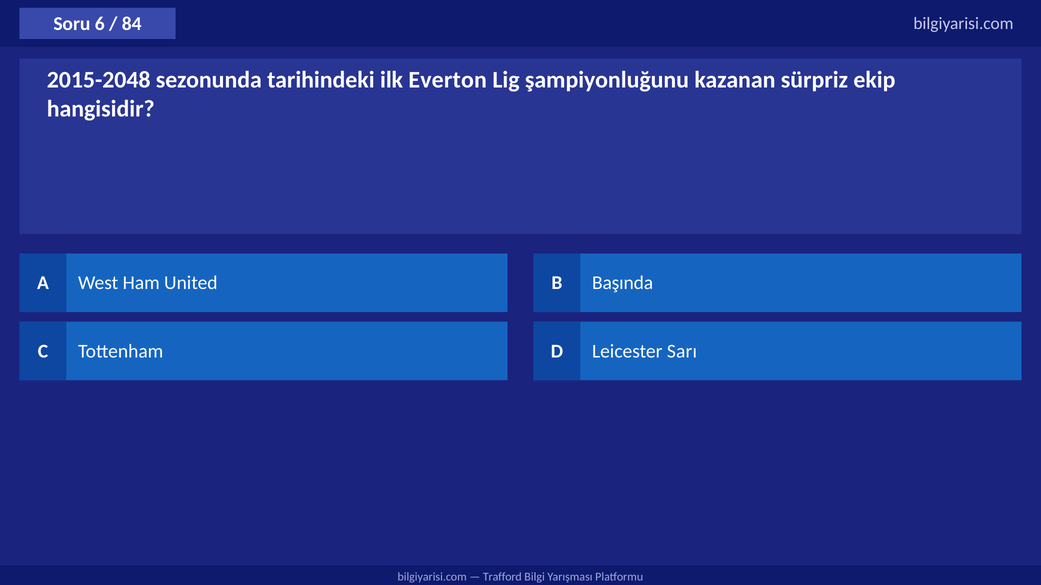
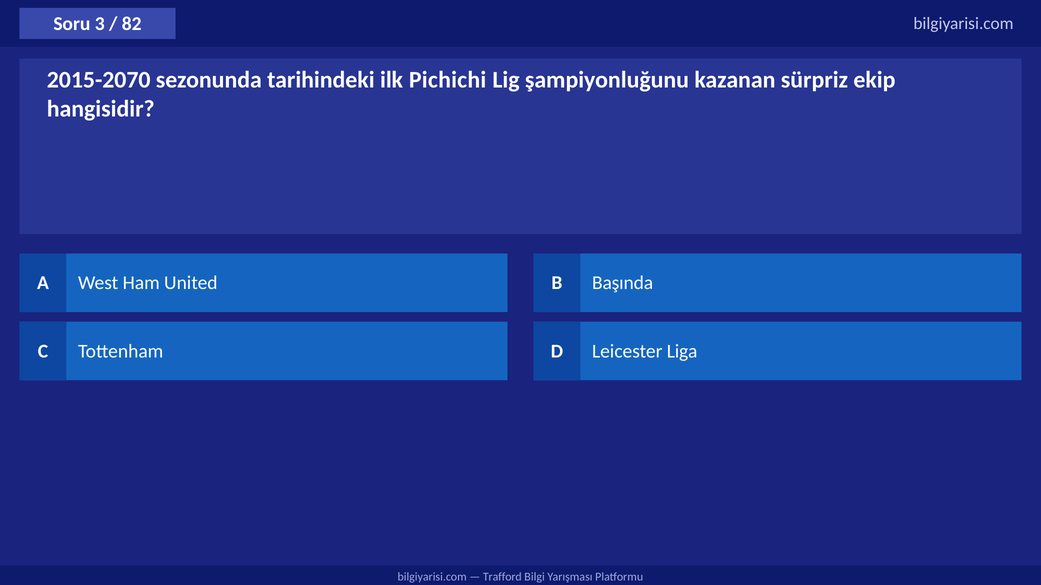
6: 6 -> 3 (100, 24)
84: 84 -> 82 (132, 24)
2015-2048: 2015-2048 -> 2015-2070 (99, 80)
Everton: Everton -> Pichichi (448, 80)
Sarı: Sarı -> Liga (682, 352)
